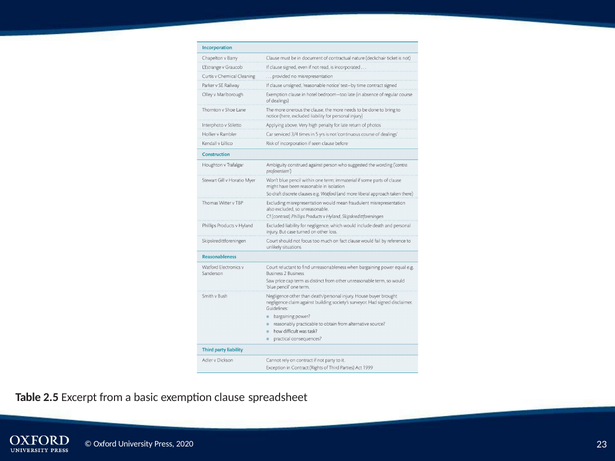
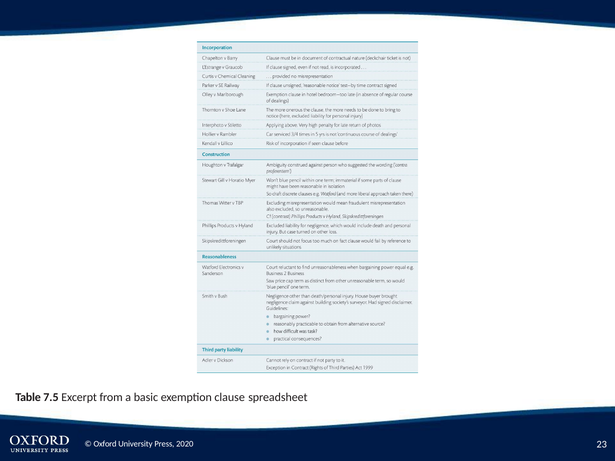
2.5: 2.5 -> 7.5 (51, 397)
